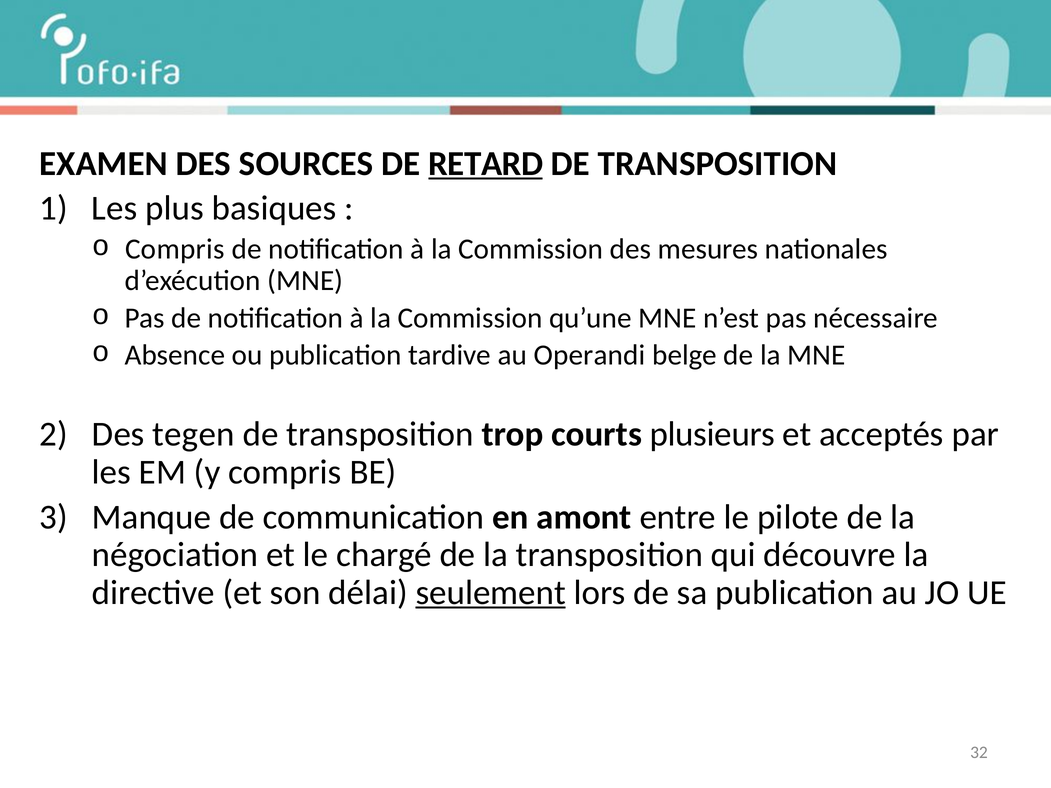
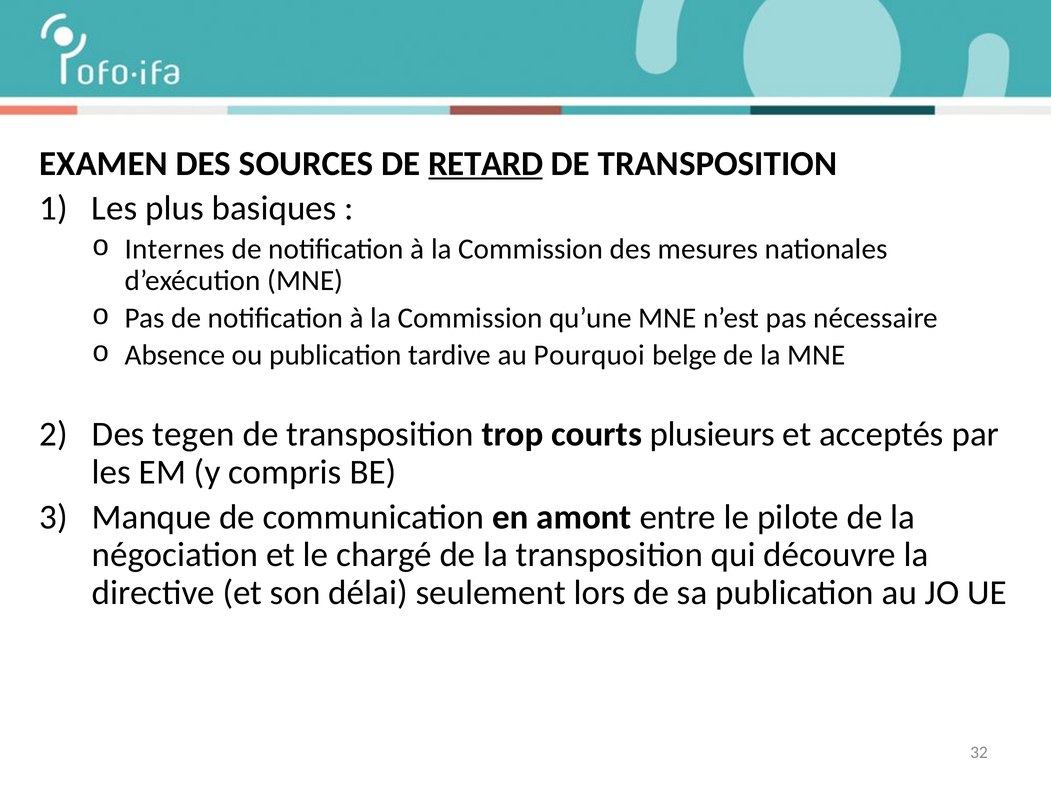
Compris: Compris -> Internes (175, 249)
Operandi: Operandi -> Pourquoi (589, 355)
seulement underline: present -> none (491, 593)
